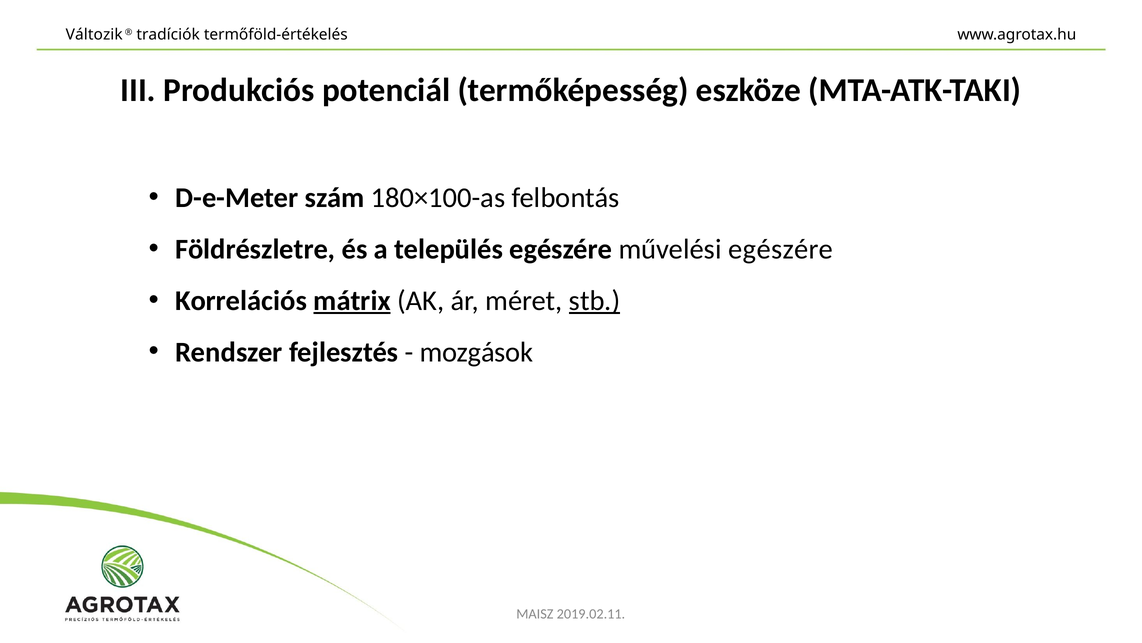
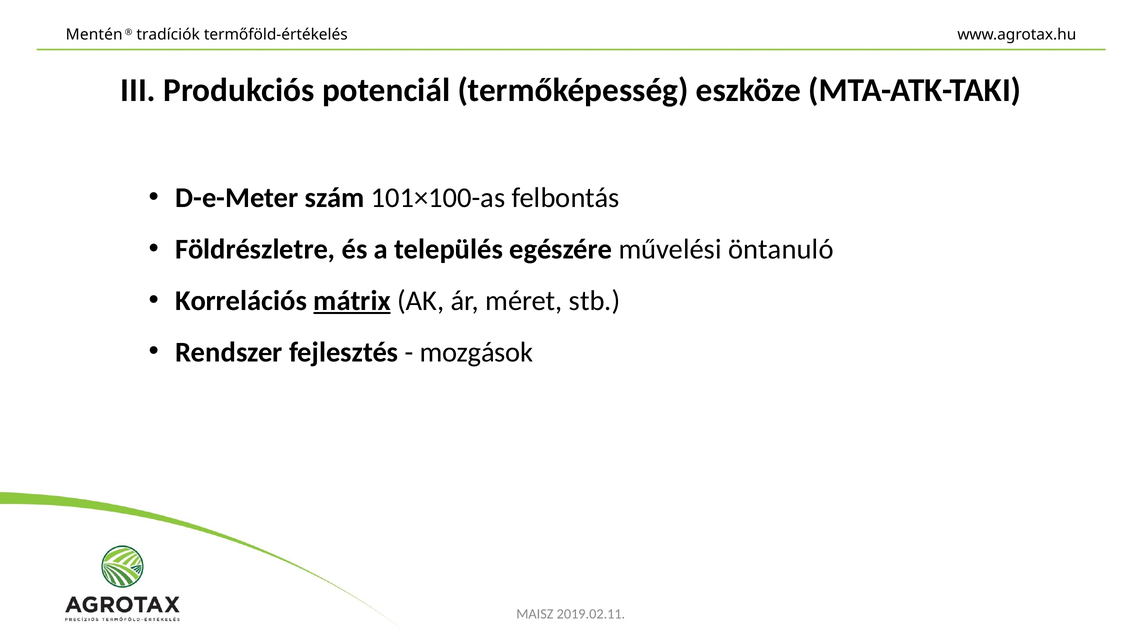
Változik: Változik -> Mentén (94, 35)
180×100-as: 180×100-as -> 101×100-as (438, 198)
művelési egészére: egészére -> öntanuló (781, 249)
stb underline: present -> none (595, 300)
